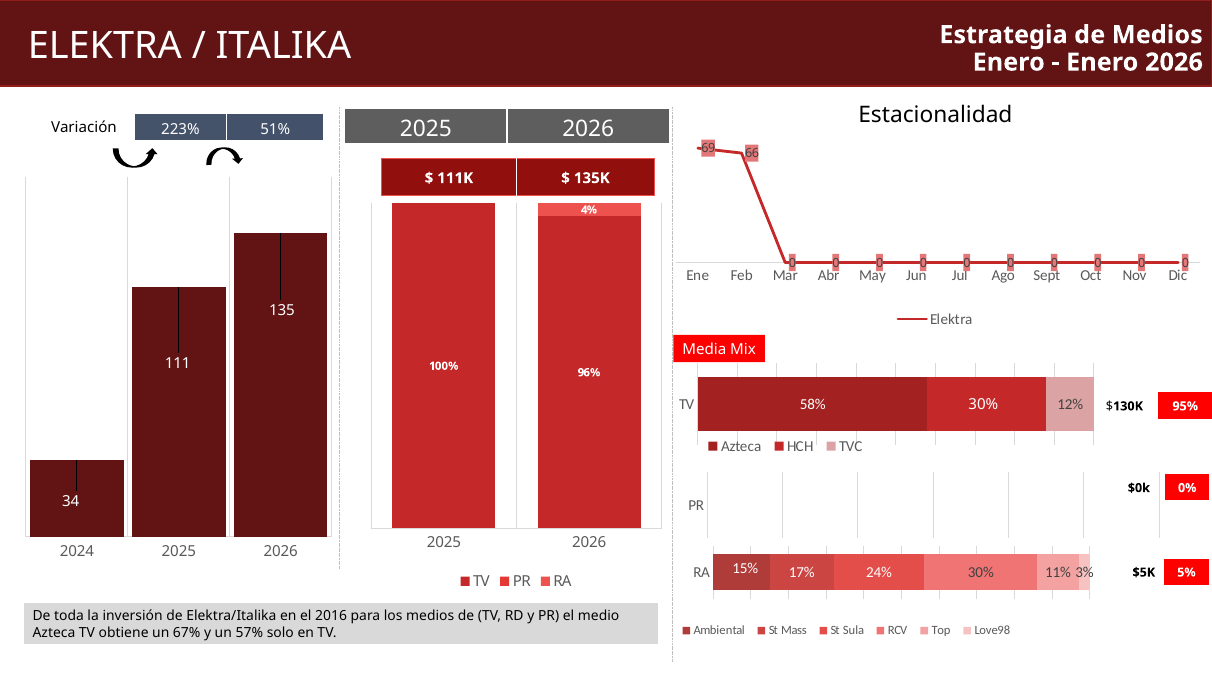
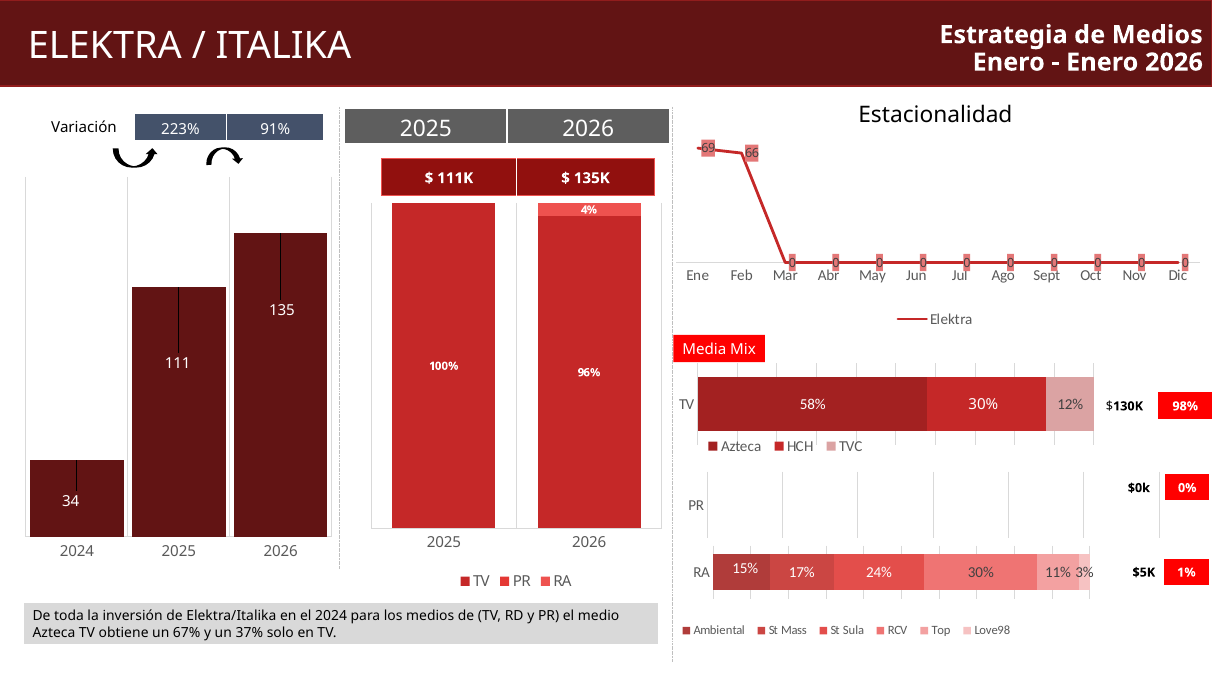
51%: 51% -> 91% (275, 130)
95%: 95% -> 98% (1185, 406)
5%: 5% -> 1% (1186, 572)
el 2016: 2016 -> 2024 (331, 616)
57%: 57% -> 37% (249, 632)
